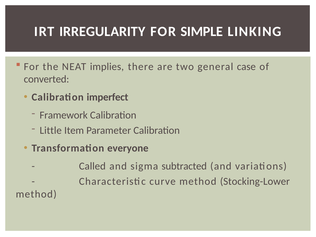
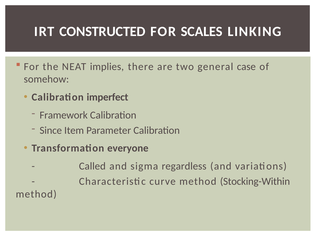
IRREGULARITY: IRREGULARITY -> CONSTRUCTED (102, 31)
SIMPLE: SIMPLE -> SCALES (202, 31)
converted: converted -> somehow (46, 79)
Little: Little -> Since (51, 130)
subtracted: subtracted -> regardless (184, 166)
Stocking-Lower: Stocking-Lower -> Stocking-Within (255, 181)
